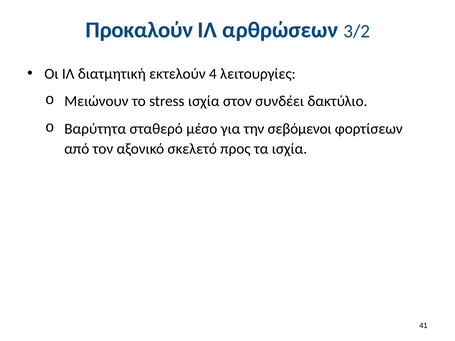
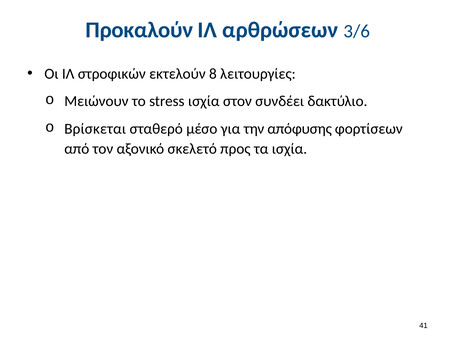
3/2: 3/2 -> 3/6 (357, 31)
διατμητική: διατμητική -> στροφικών (112, 74)
4: 4 -> 8 (213, 74)
Βαρύτητα: Βαρύτητα -> Βρίσκεται (95, 129)
σεβόμενοι: σεβόμενοι -> απόφυσης (300, 129)
